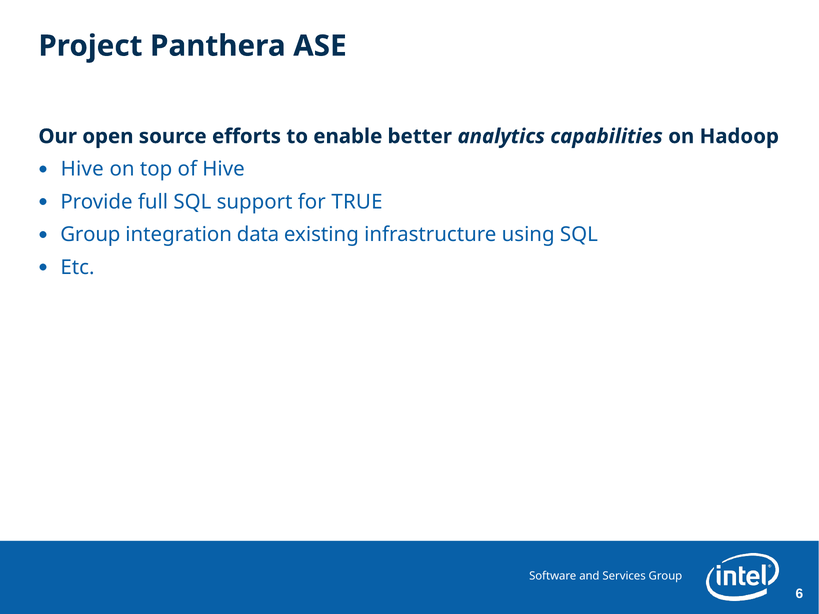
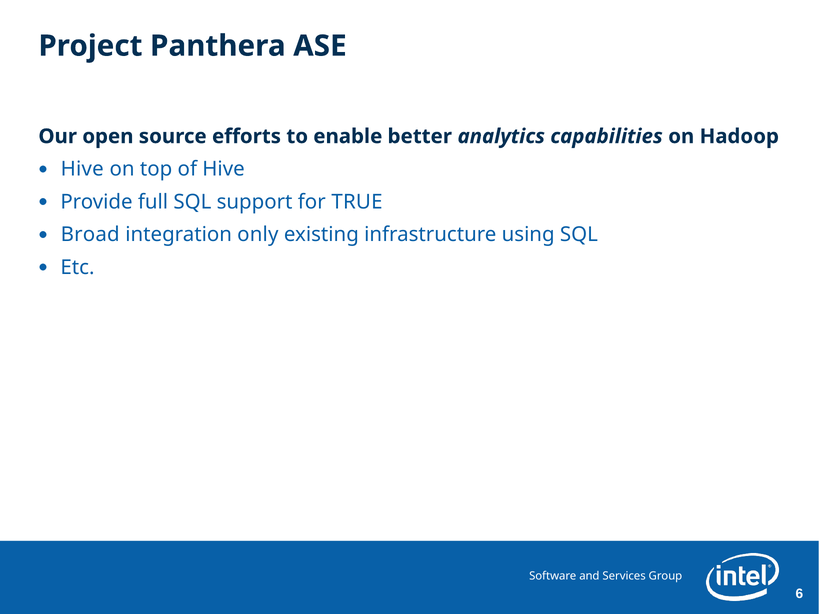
Group: Group -> Broad (90, 235)
data: data -> only (258, 235)
